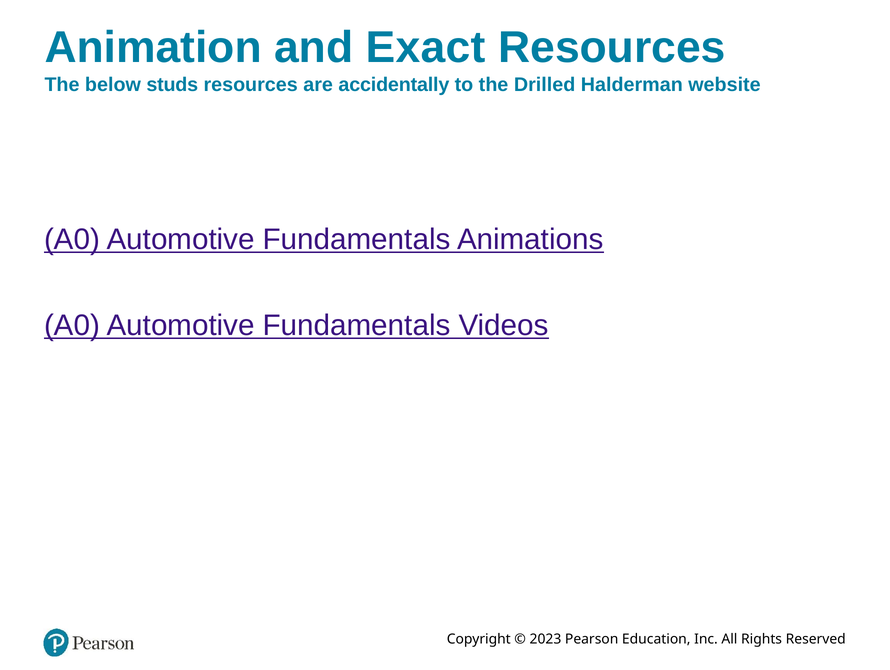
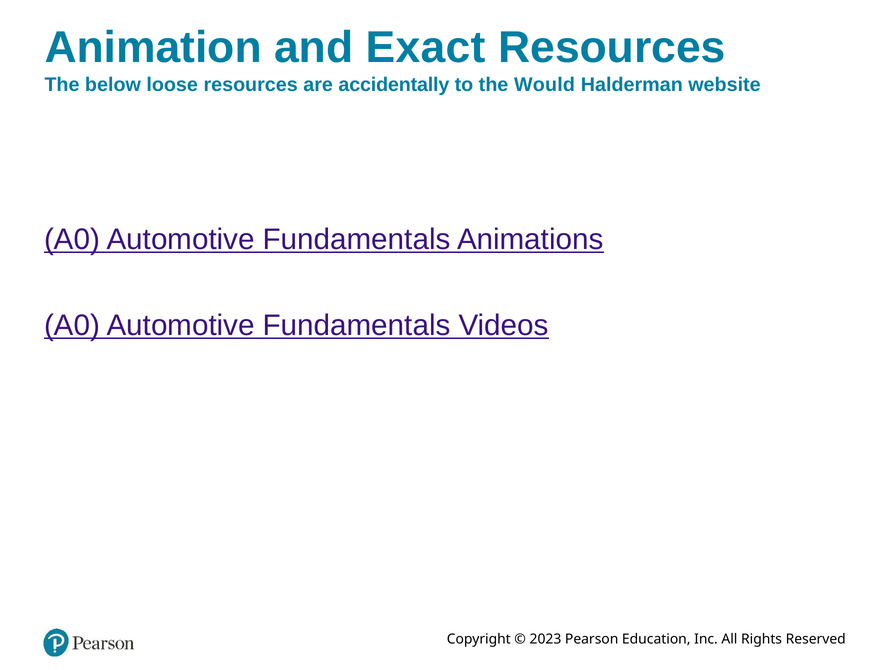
studs: studs -> loose (172, 85)
Drilled: Drilled -> Would (545, 85)
